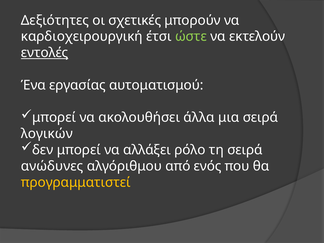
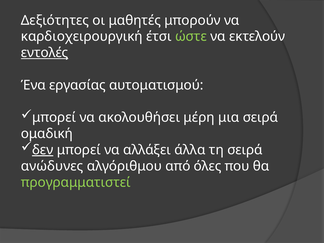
σχετικές: σχετικές -> μαθητές (135, 20)
άλλα: άλλα -> μέρη (199, 118)
λογικών: λογικών -> ομαδική (47, 134)
δεν underline: none -> present (43, 150)
ρόλο: ρόλο -> άλλα (190, 150)
ενός: ενός -> όλες (208, 166)
προγραμματιστεί colour: yellow -> light green (76, 182)
